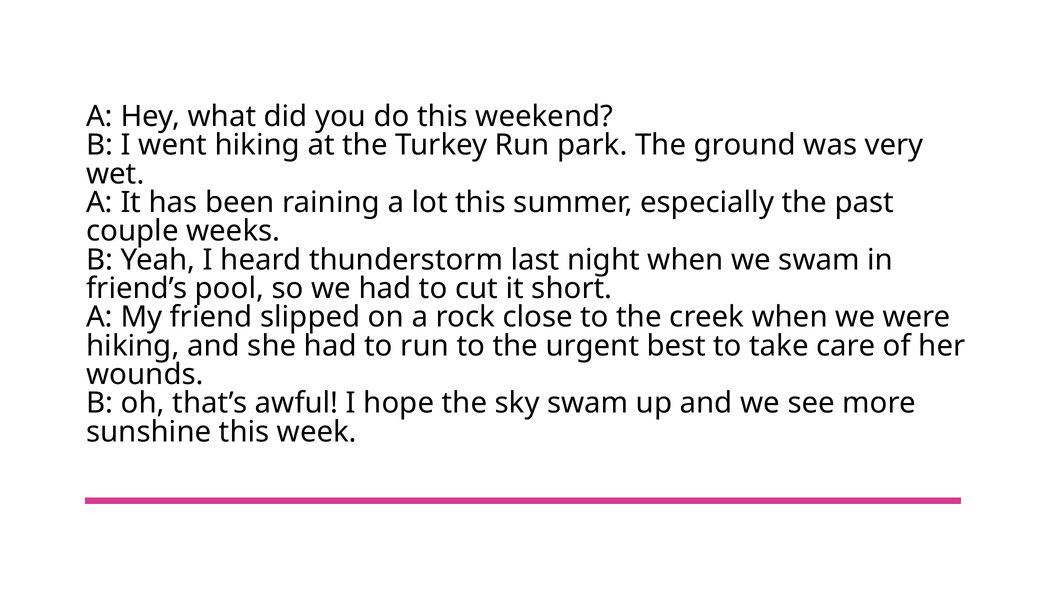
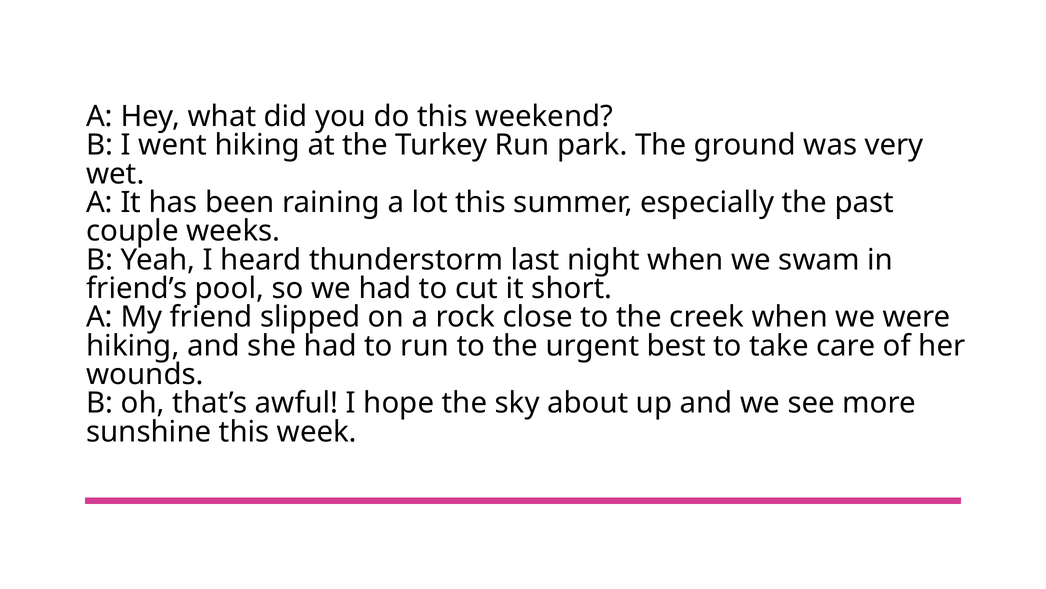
sky swam: swam -> about (588, 403)
